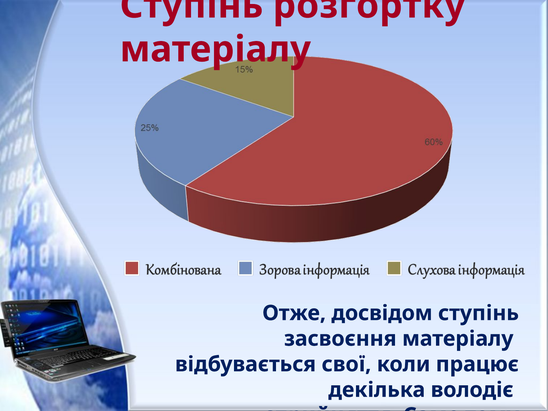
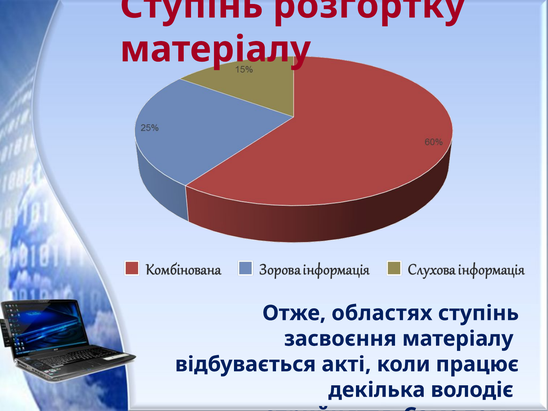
досвідом: досвідом -> областях (382, 313)
свої: свої -> акті (346, 364)
